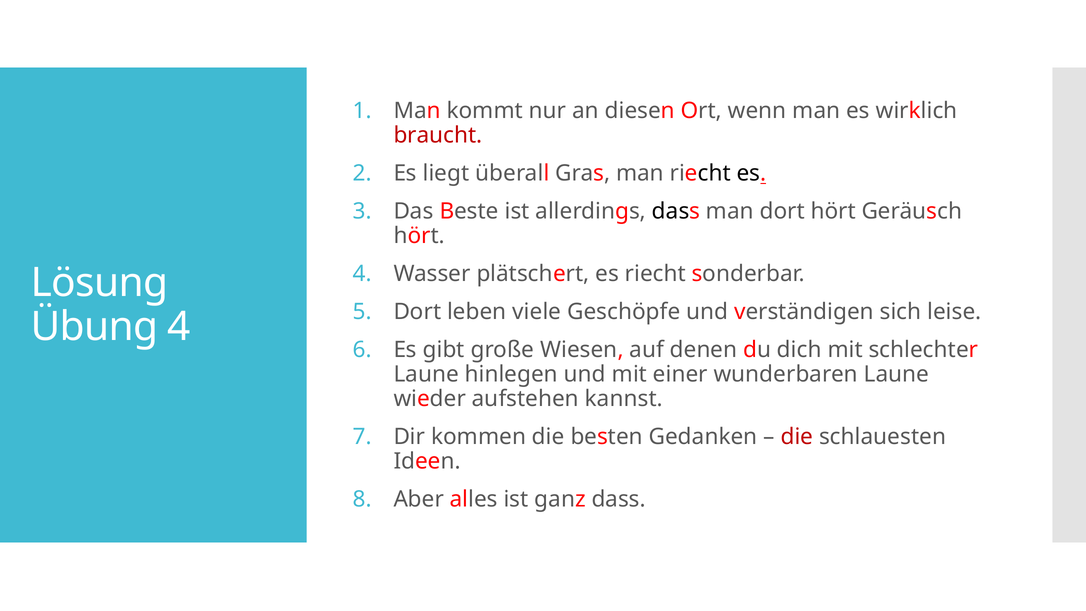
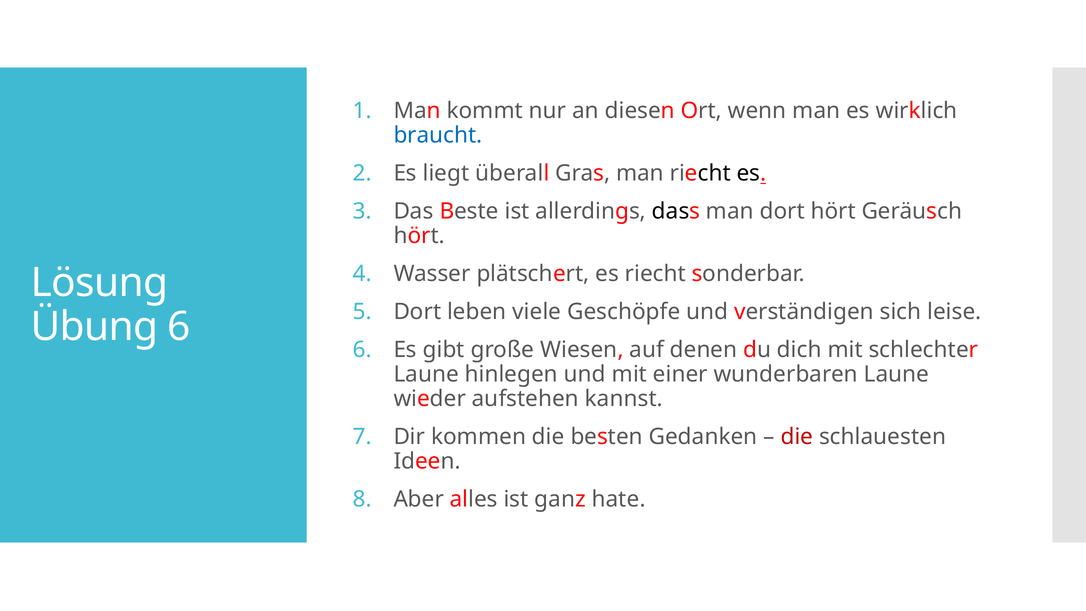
braucht colour: red -> blue (438, 135)
Übung 4: 4 -> 6 (179, 327)
ganz dass: dass -> hate (619, 499)
